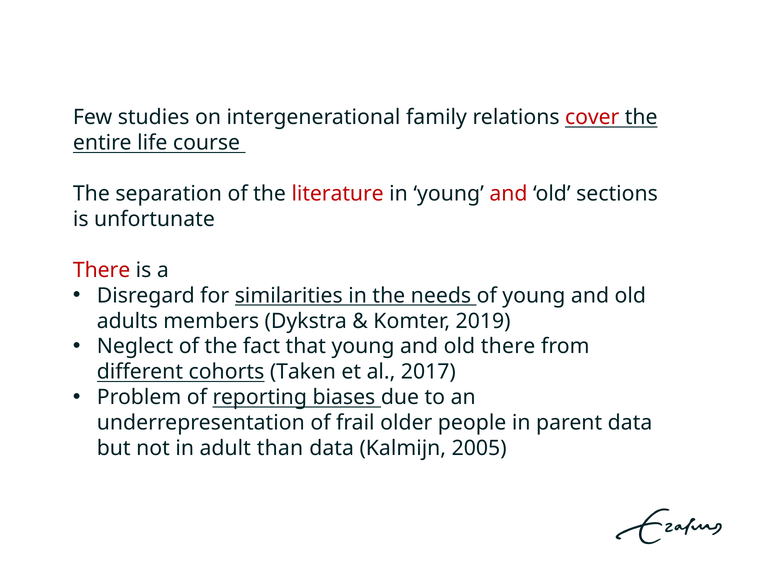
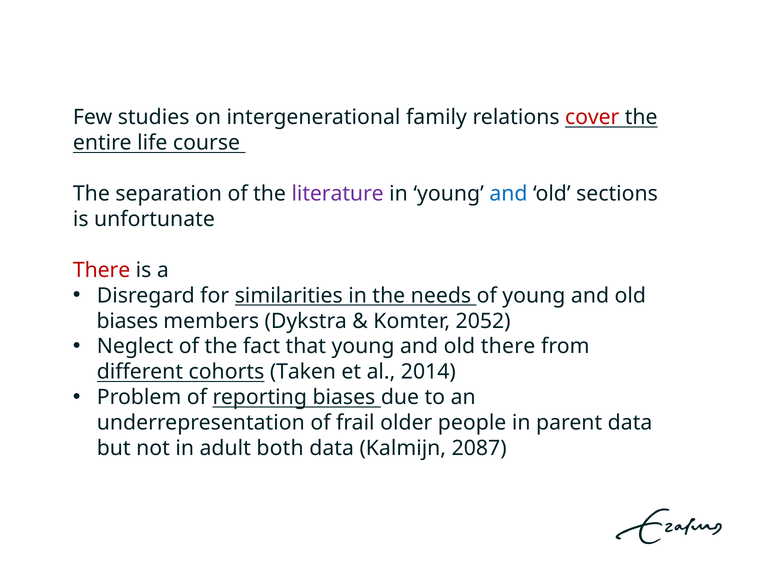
literature colour: red -> purple (338, 194)
and colour: red -> blue (508, 194)
adults: adults -> biases (127, 321)
2019: 2019 -> 2052 (483, 321)
2017: 2017 -> 2014 (428, 372)
than: than -> both (280, 448)
2005: 2005 -> 2087 (479, 448)
